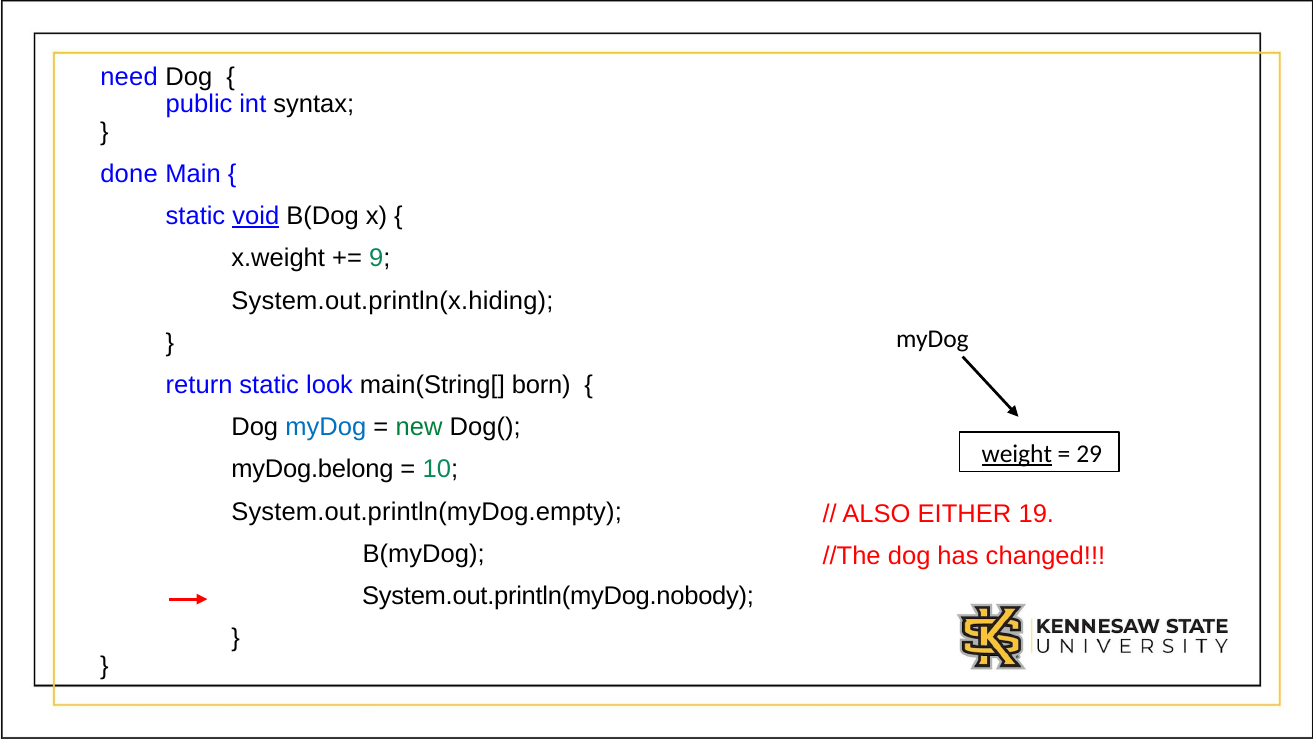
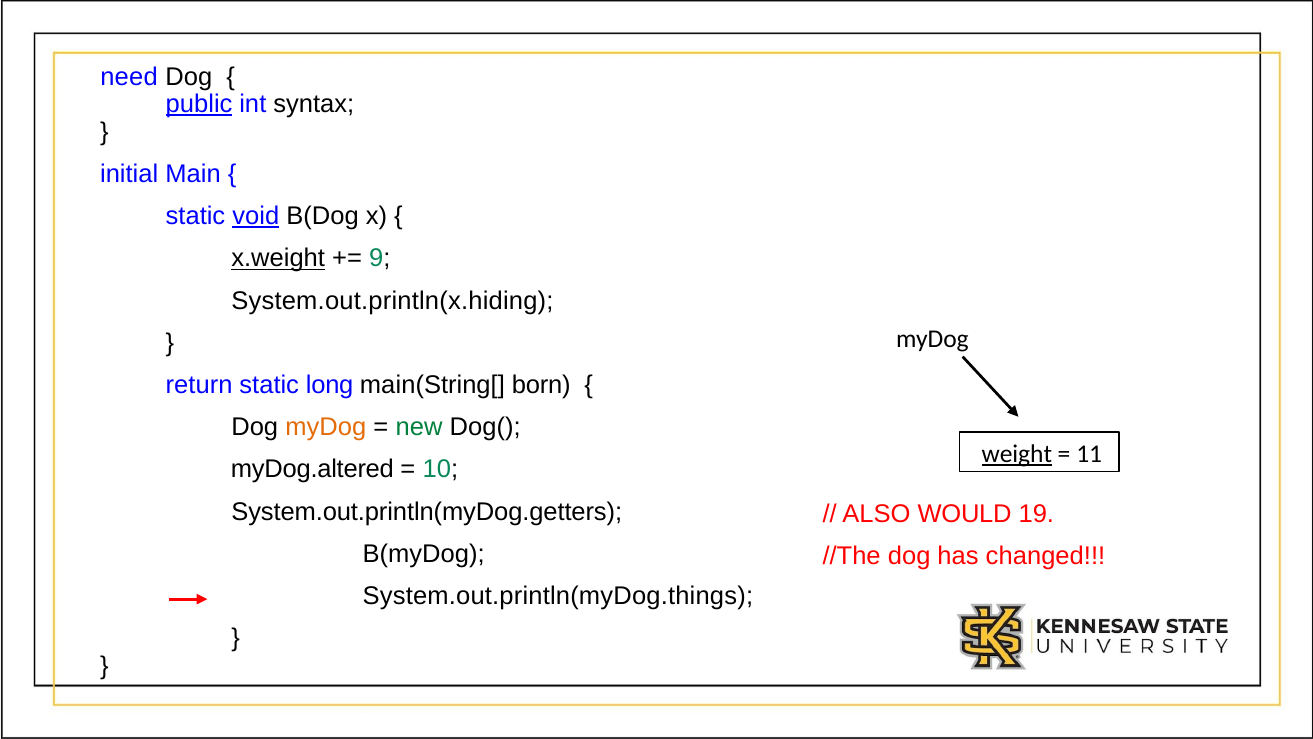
public underline: none -> present (199, 104)
done: done -> initial (129, 174)
x.weight underline: none -> present (278, 258)
look: look -> long (330, 385)
myDog colour: blue -> orange (326, 427)
29: 29 -> 11 (1089, 454)
myDog.belong: myDog.belong -> myDog.altered (312, 469)
System.out.println(myDog.empty: System.out.println(myDog.empty -> System.out.println(myDog.getters (427, 511)
EITHER: EITHER -> WOULD (965, 514)
System.out.println(myDog.nobody: System.out.println(myDog.nobody -> System.out.println(myDog.things (558, 596)
